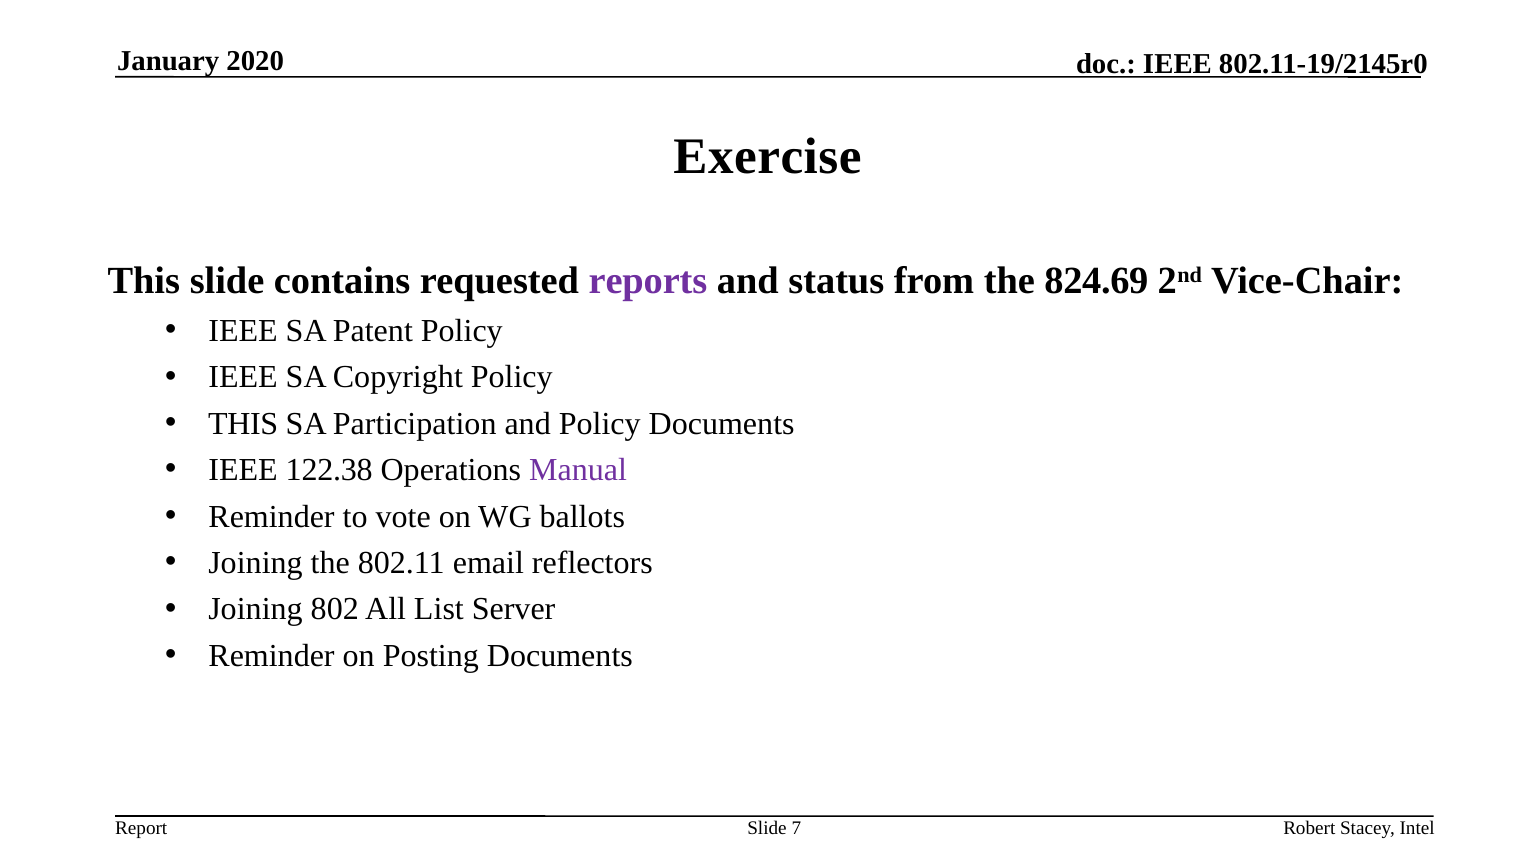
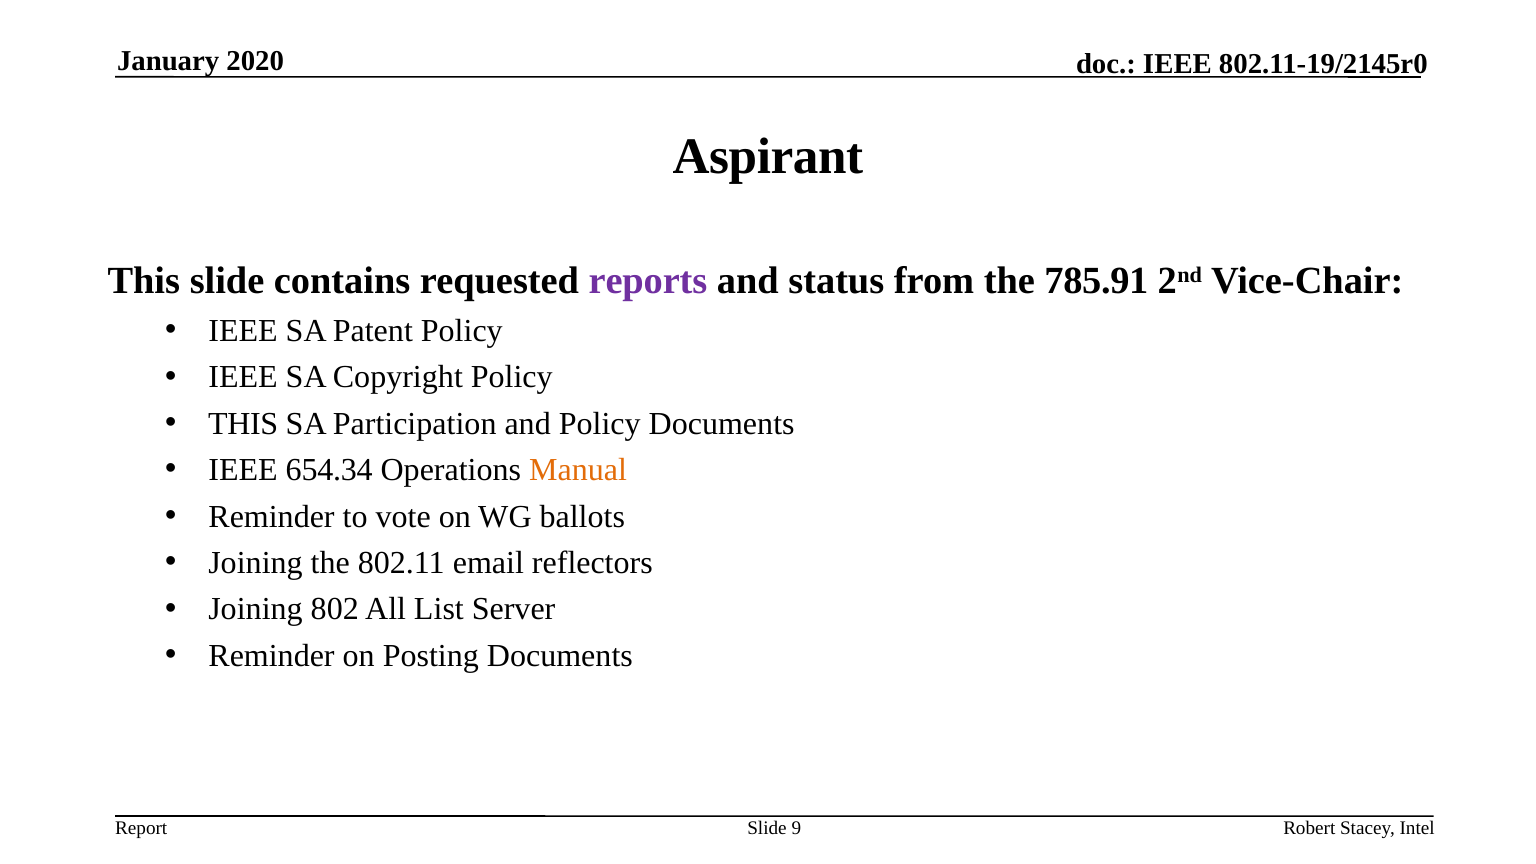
Exercise: Exercise -> Aspirant (768, 157)
824.69: 824.69 -> 785.91 (1096, 281)
122.38: 122.38 -> 654.34 (329, 470)
Manual colour: purple -> orange (578, 470)
7: 7 -> 9 (796, 829)
